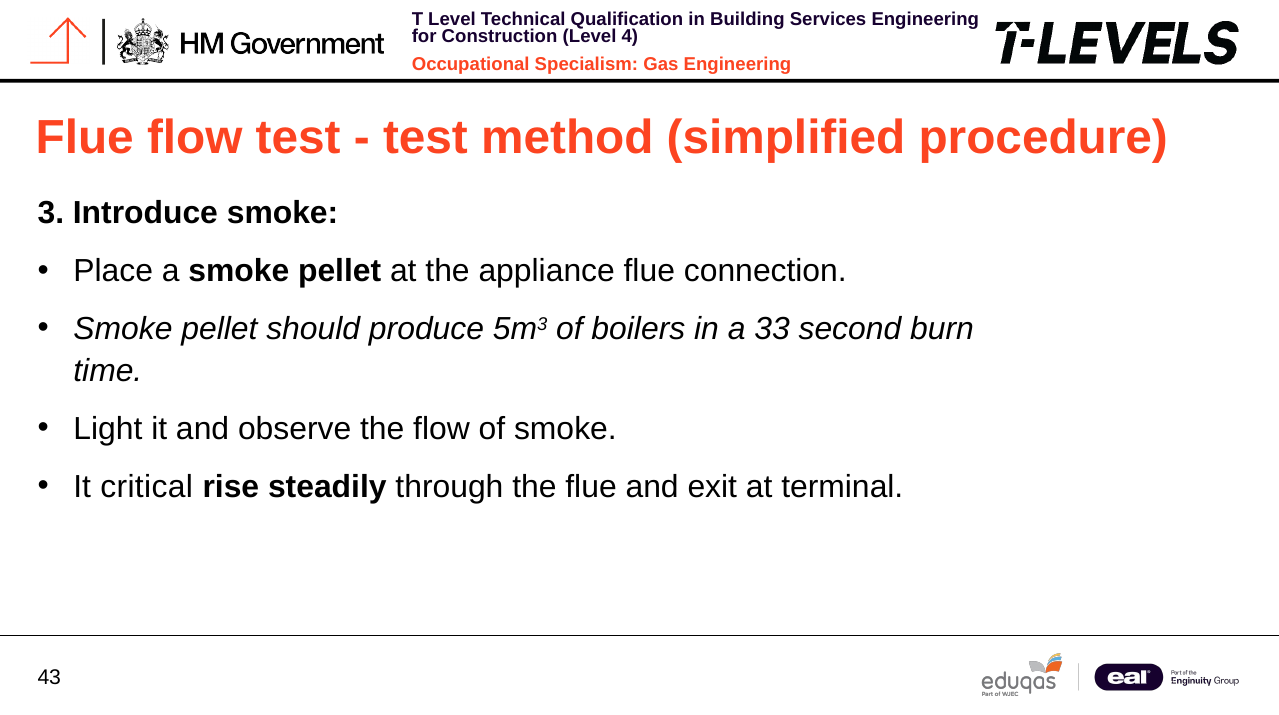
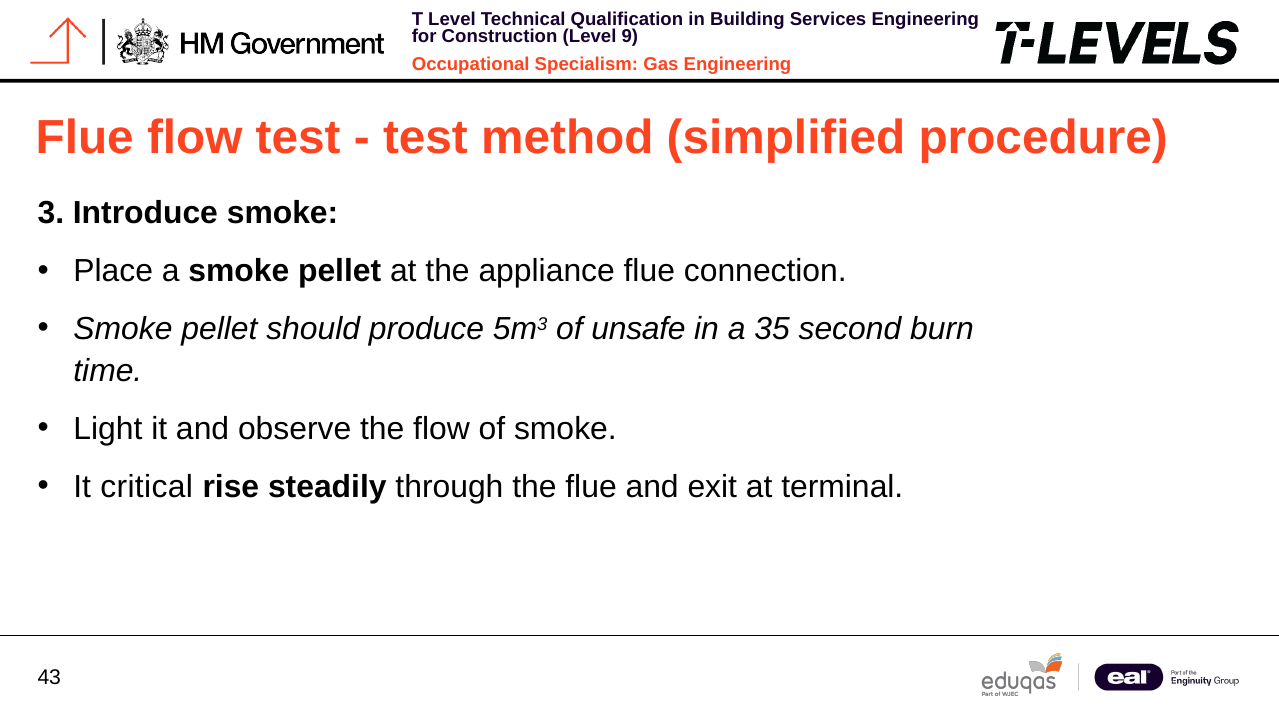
4: 4 -> 9 (630, 37)
boilers: boilers -> unsafe (639, 329)
33: 33 -> 35 (772, 329)
